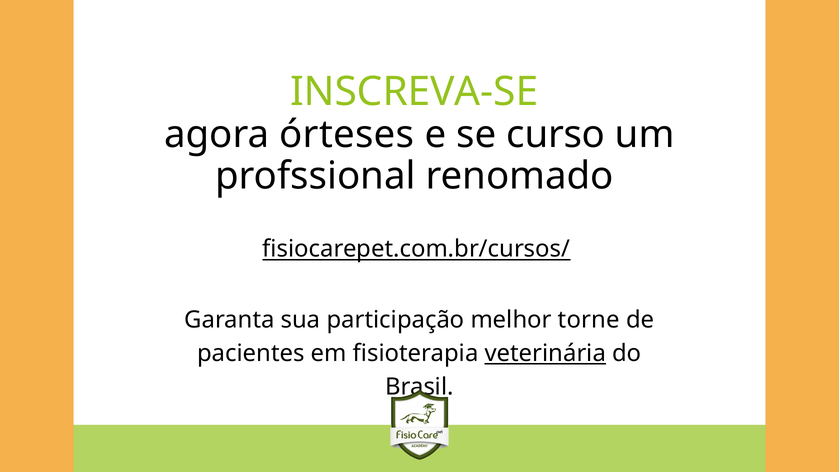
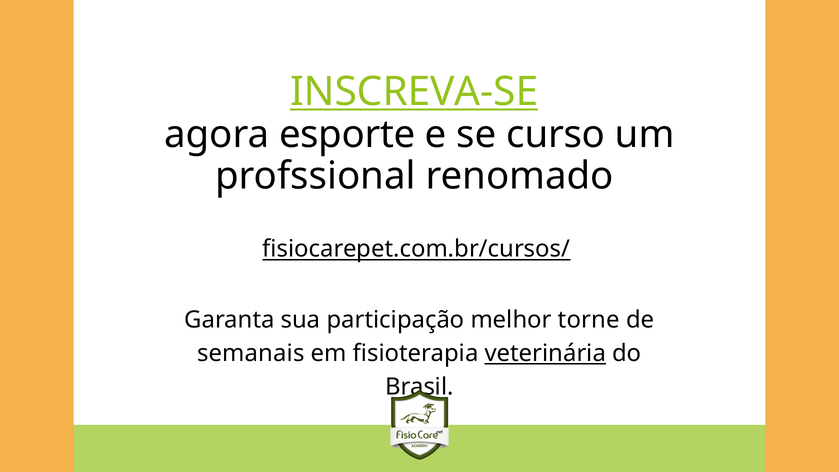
INSCREVA-SE underline: none -> present (414, 92)
órteses: órteses -> esporte (347, 135)
pacientes: pacientes -> semanais (251, 353)
